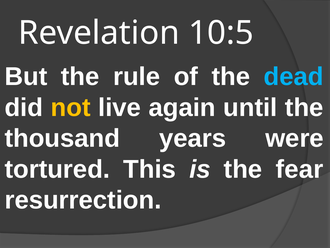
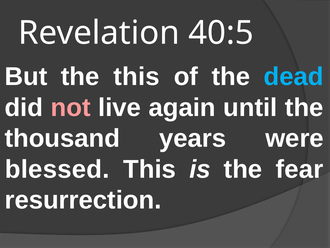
10:5: 10:5 -> 40:5 (221, 33)
the rule: rule -> this (136, 77)
not colour: yellow -> pink (71, 107)
tortured: tortured -> blessed (57, 169)
